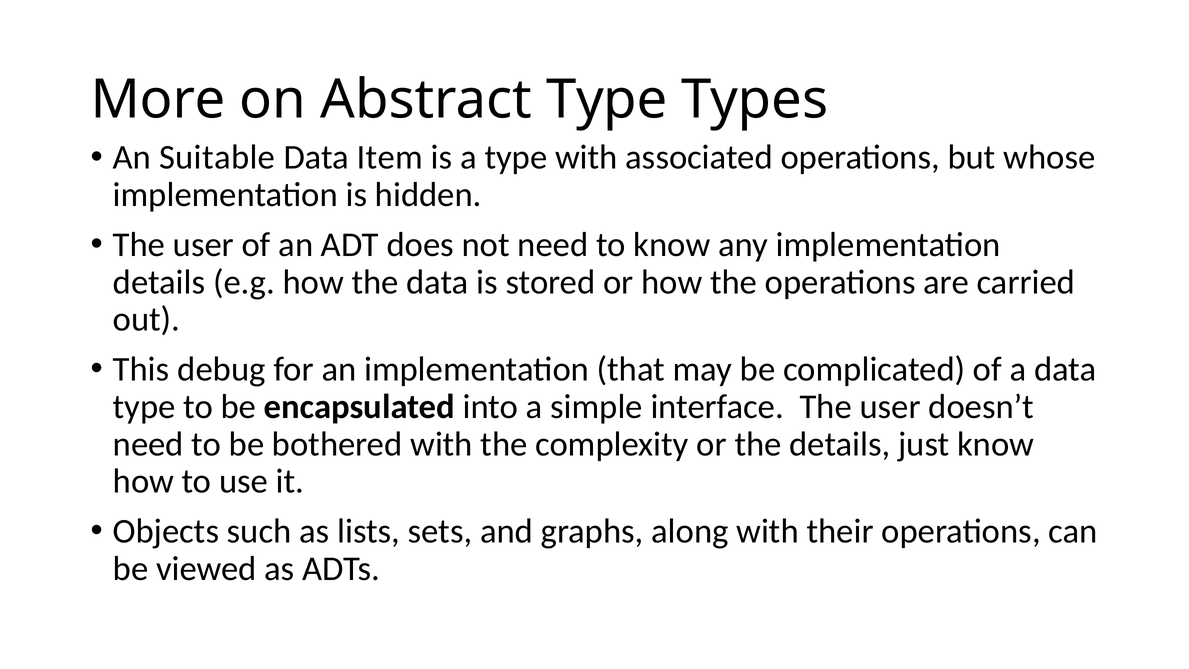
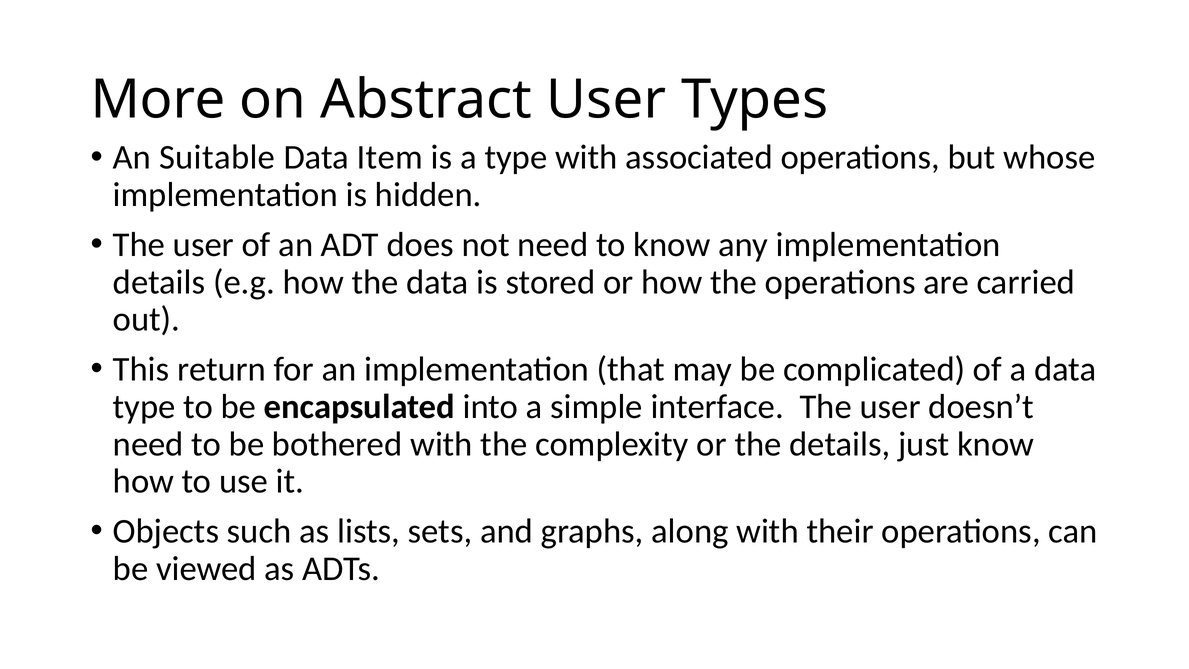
Abstract Type: Type -> User (606, 100)
debug: debug -> return (222, 369)
